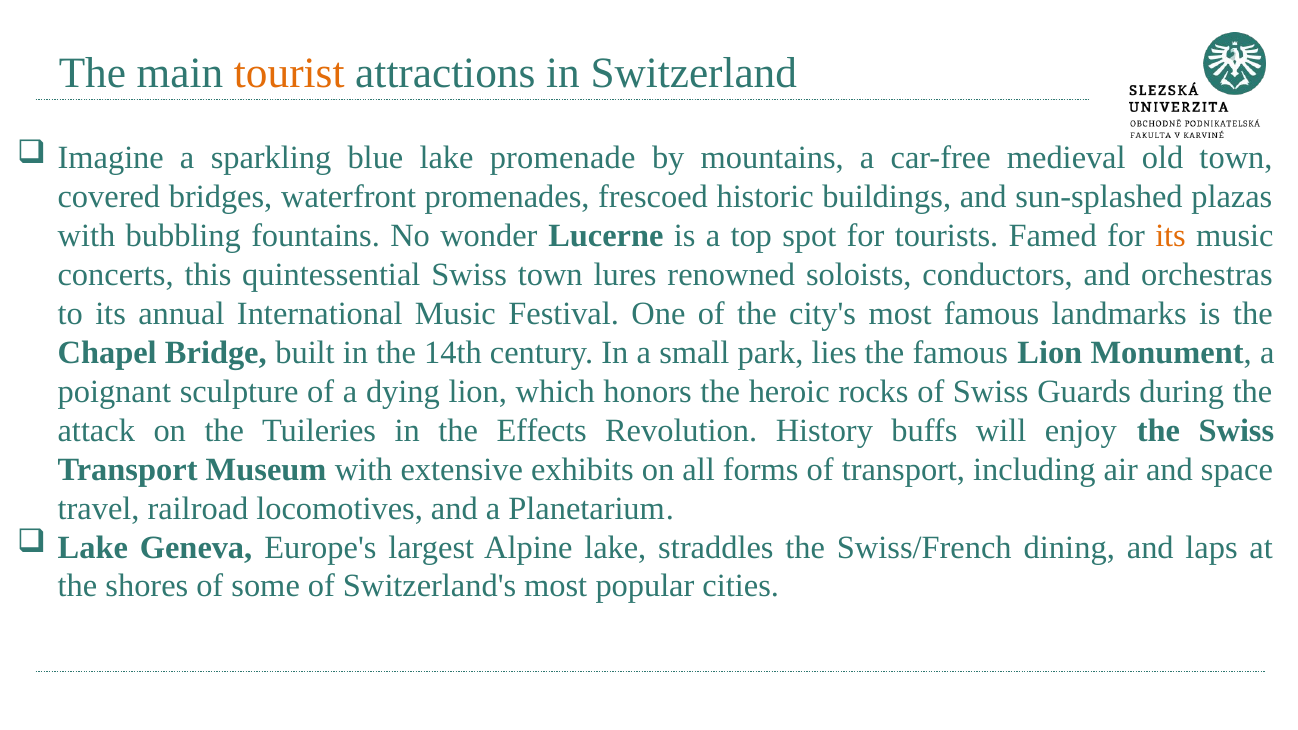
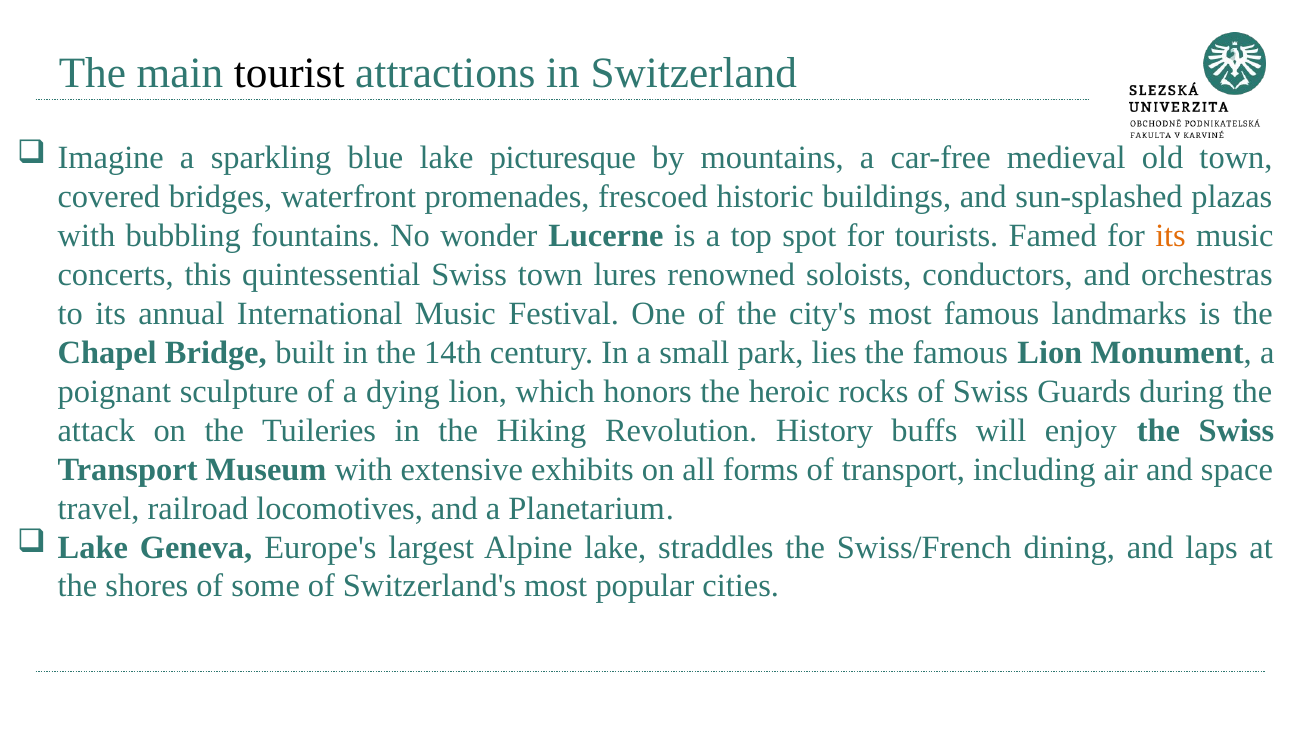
tourist colour: orange -> black (289, 73)
promenade: promenade -> picturesque (563, 158)
Effects: Effects -> Hiking (541, 431)
